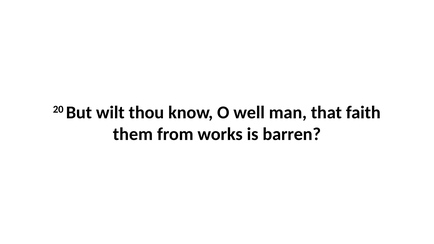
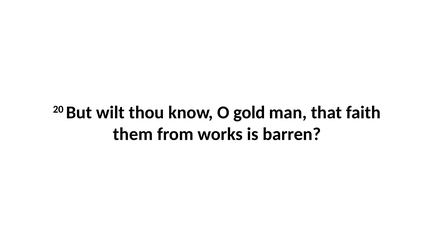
well: well -> gold (249, 112)
